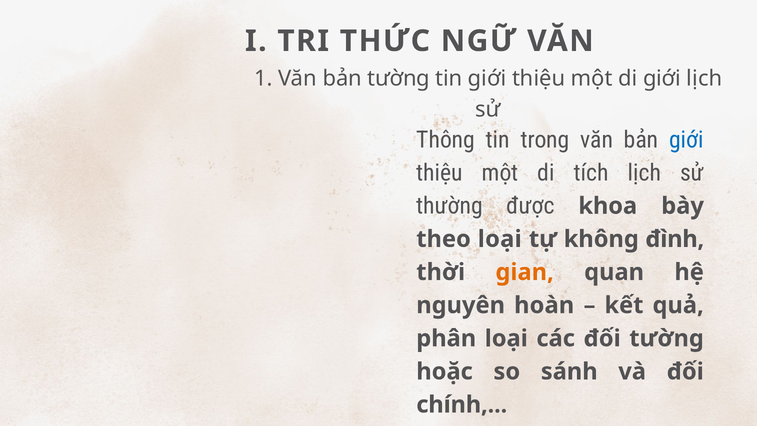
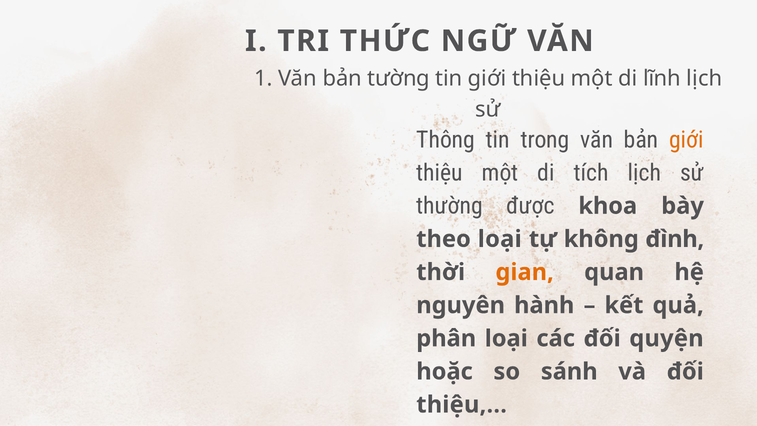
di giới: giới -> lĩnh (662, 79)
giới colour: blue -> orange (686, 140)
hoàn: hoàn -> hành (544, 305)
đối tường: tường -> quyện (666, 338)
chính: chính -> thiệu (462, 405)
